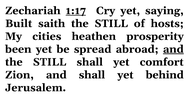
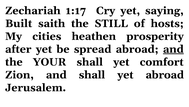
1:17 underline: present -> none (76, 11)
been: been -> after (18, 49)
STILL: STILL -> YOUR (50, 62)
yet behind: behind -> abroad (165, 74)
